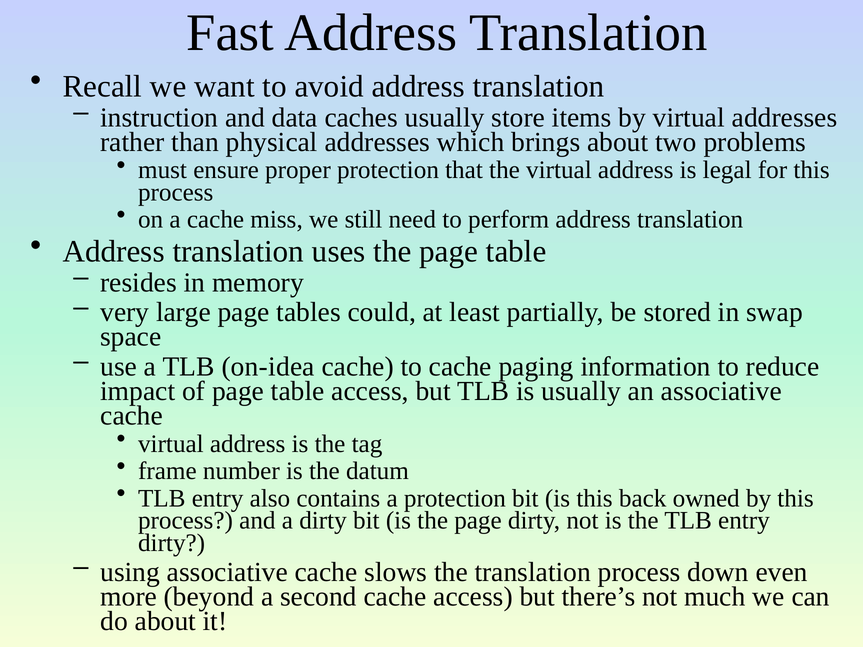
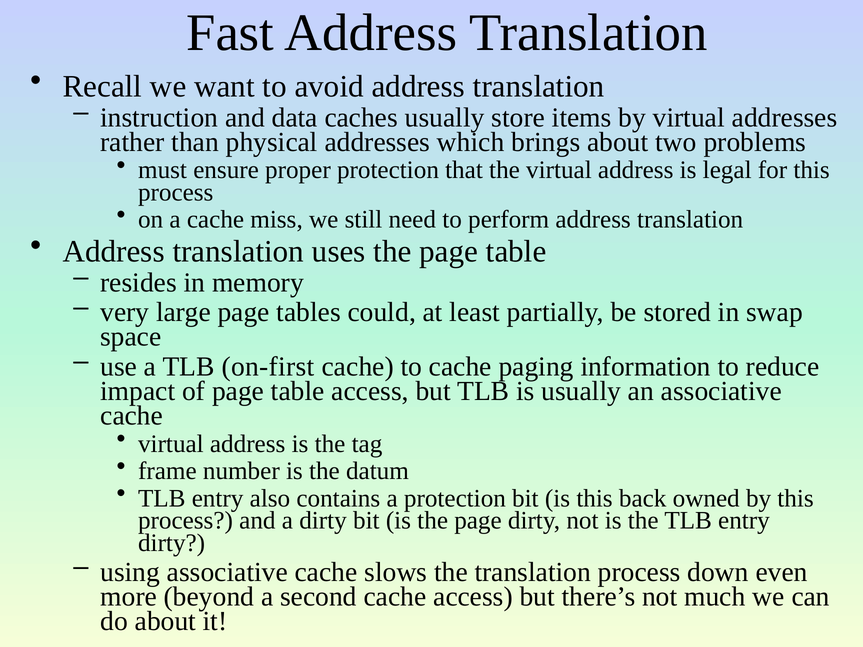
on-idea: on-idea -> on-first (268, 367)
